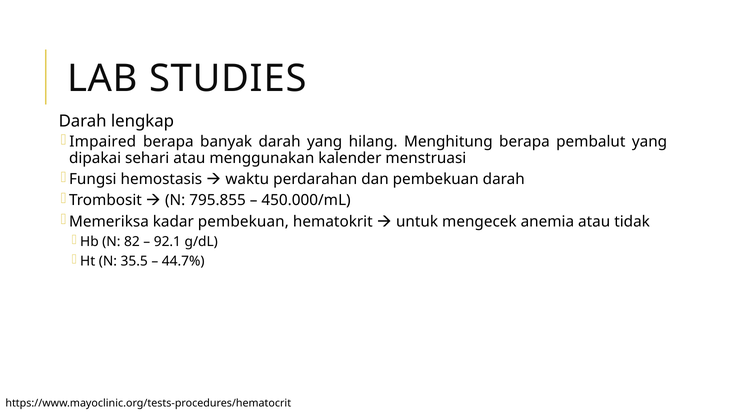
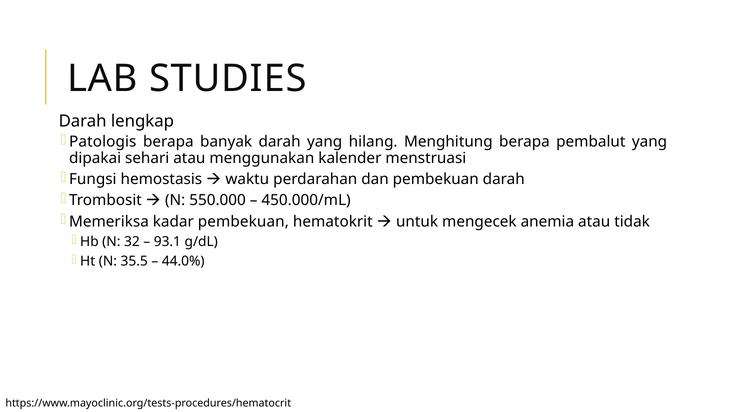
Impaired: Impaired -> Patologis (103, 142)
795.855: 795.855 -> 550.000 (218, 201)
82: 82 -> 32 (132, 242)
92.1: 92.1 -> 93.1 (167, 242)
44.7%: 44.7% -> 44.0% (183, 261)
